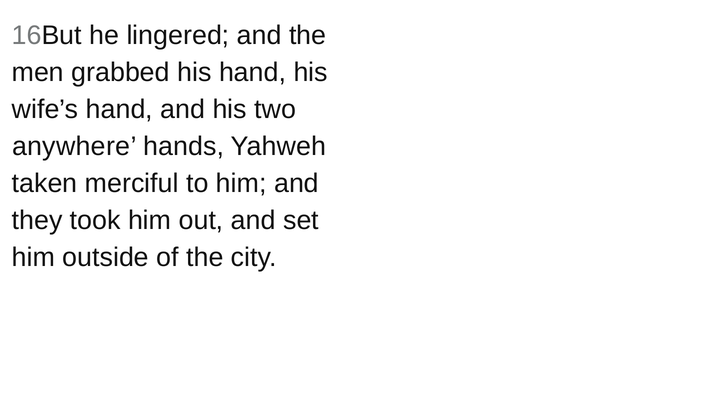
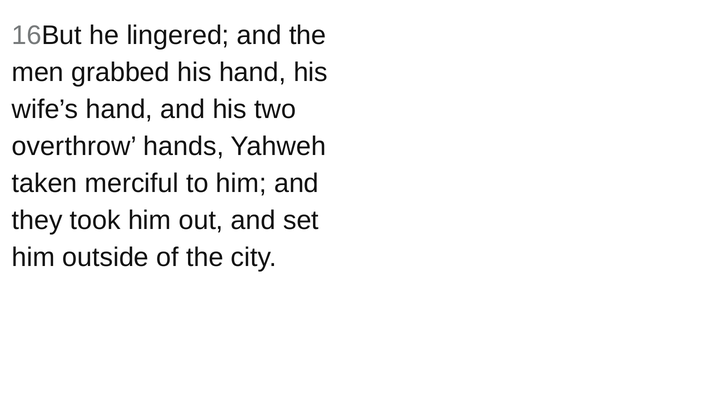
anywhere: anywhere -> overthrow (74, 146)
